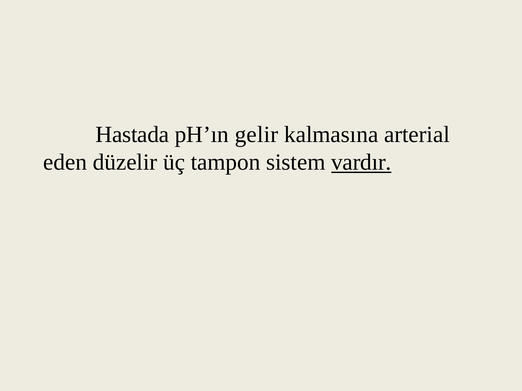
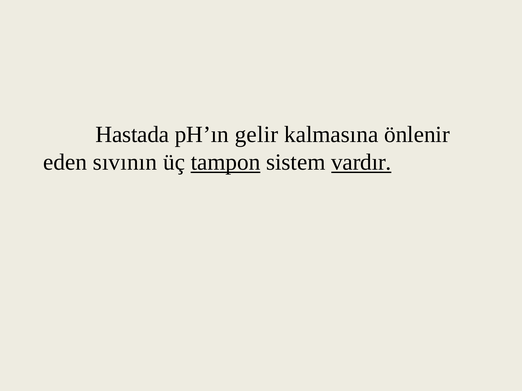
arterial: arterial -> önlenir (417, 135)
düzelir: düzelir -> sıvının (125, 163)
tampon underline: none -> present (226, 163)
